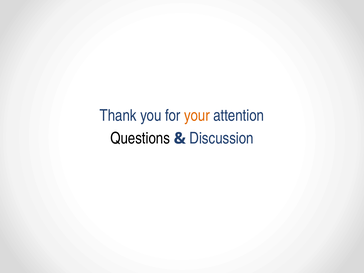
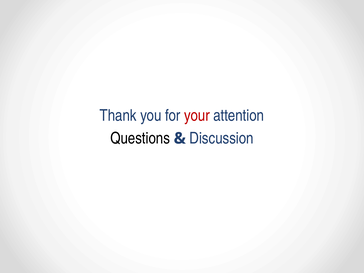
your colour: orange -> red (197, 116)
